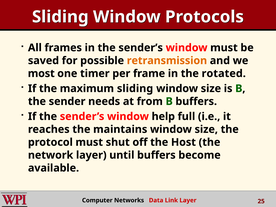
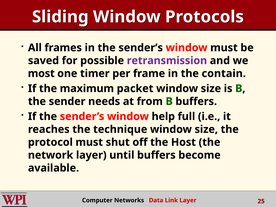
retransmission colour: orange -> purple (167, 61)
rotated: rotated -> contain (224, 73)
maximum sliding: sliding -> packet (135, 89)
maintains: maintains -> technique (120, 129)
